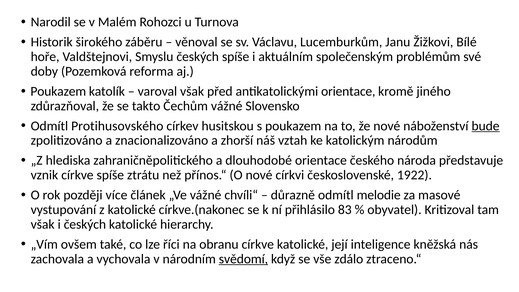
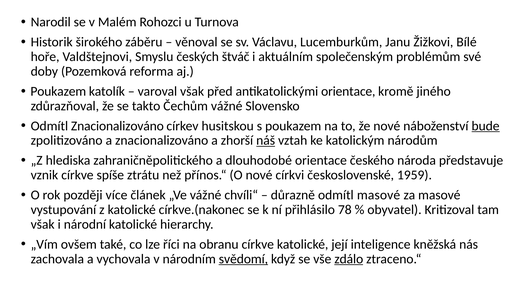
českých spíše: spíše -> štváč (236, 57)
Odmítl Protihusovského: Protihusovského -> Znacionalizováno (117, 126)
náš underline: none -> present (266, 140)
1922: 1922 -> 1959 (414, 175)
odmítl melodie: melodie -> masové (379, 195)
83: 83 -> 78 (345, 210)
i českých: českých -> národní (85, 224)
zdálo underline: none -> present (349, 259)
